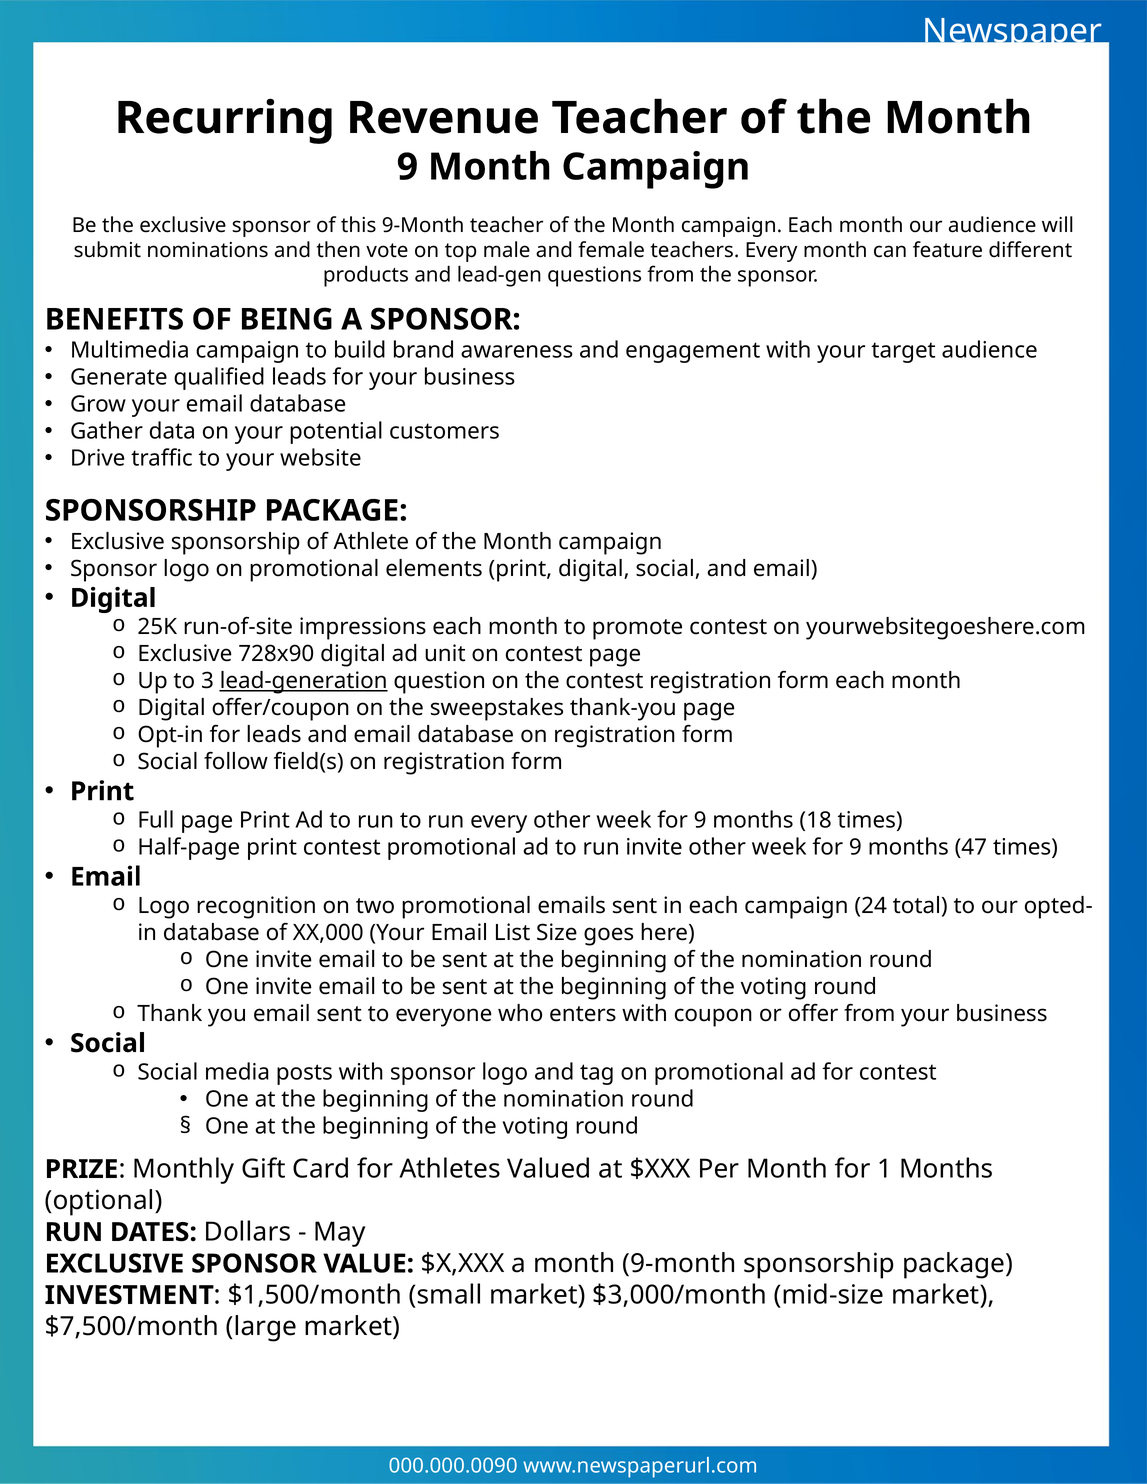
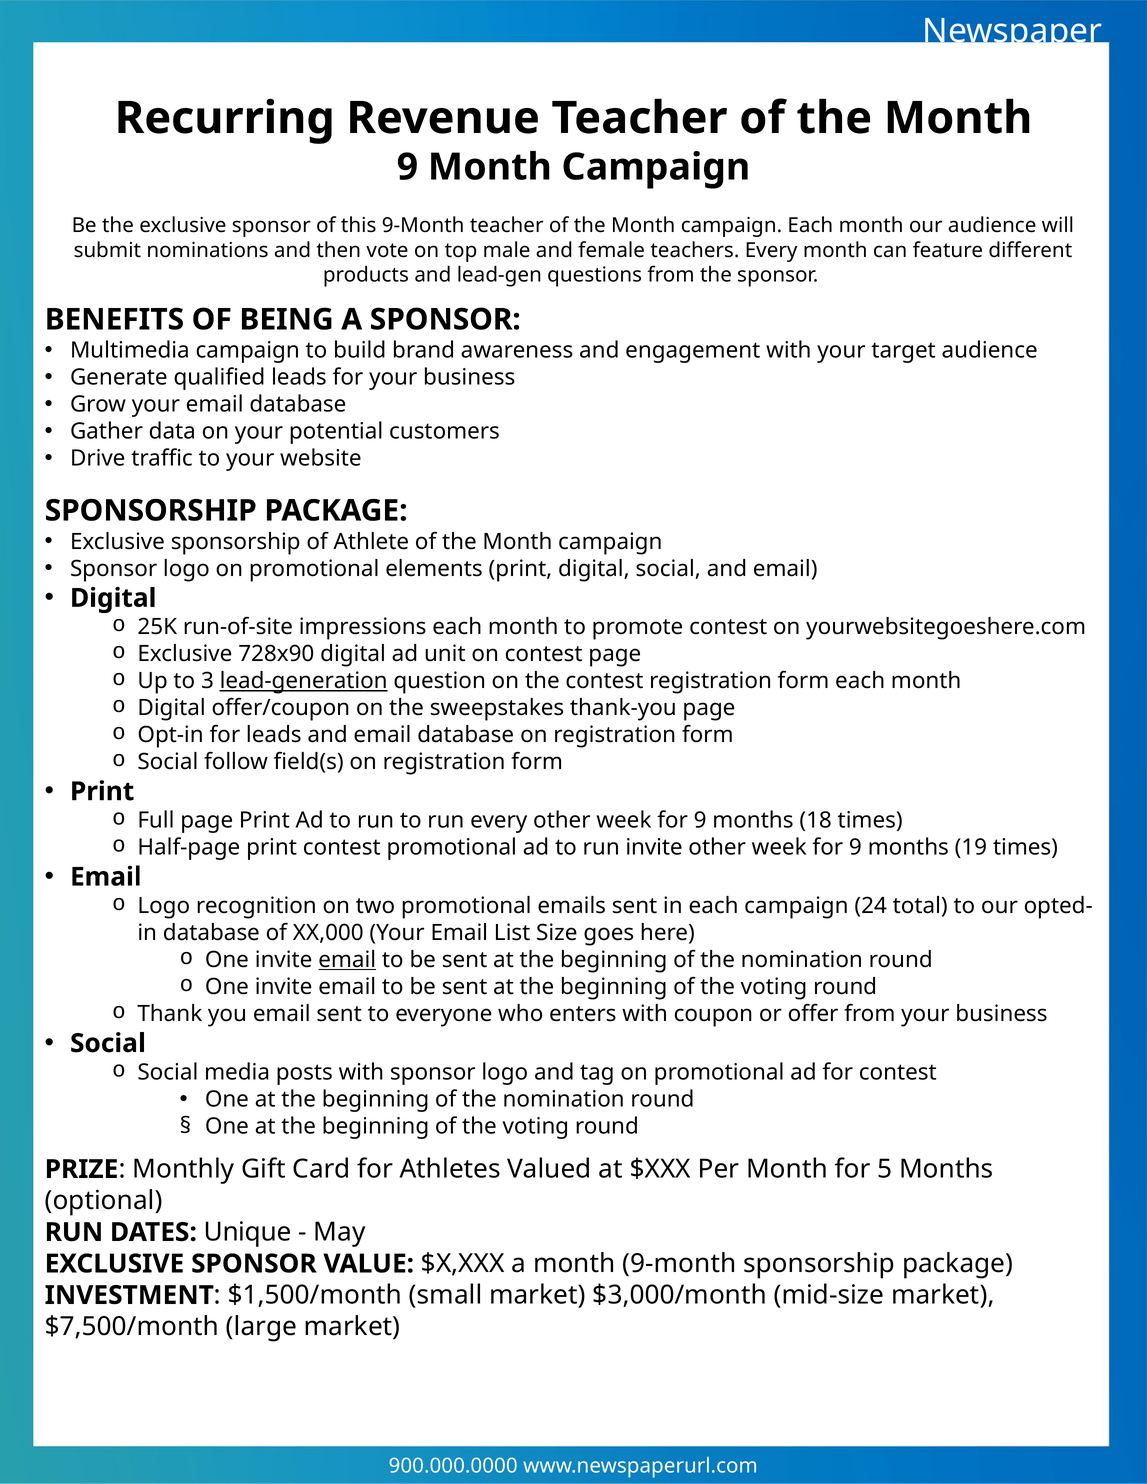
47: 47 -> 19 (971, 848)
email underline: none -> present (347, 960)
1: 1 -> 5 (885, 1170)
Dollars: Dollars -> Unique (248, 1233)
000.000.0090: 000.000.0090 -> 900.000.0000 (453, 1467)
